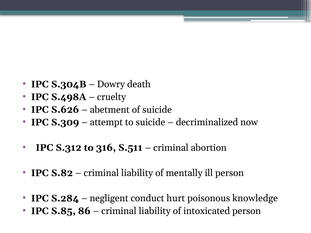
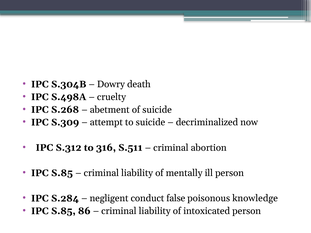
S.626: S.626 -> S.268 (65, 110)
S.82: S.82 -> S.85 (62, 173)
hurt: hurt -> false (176, 199)
